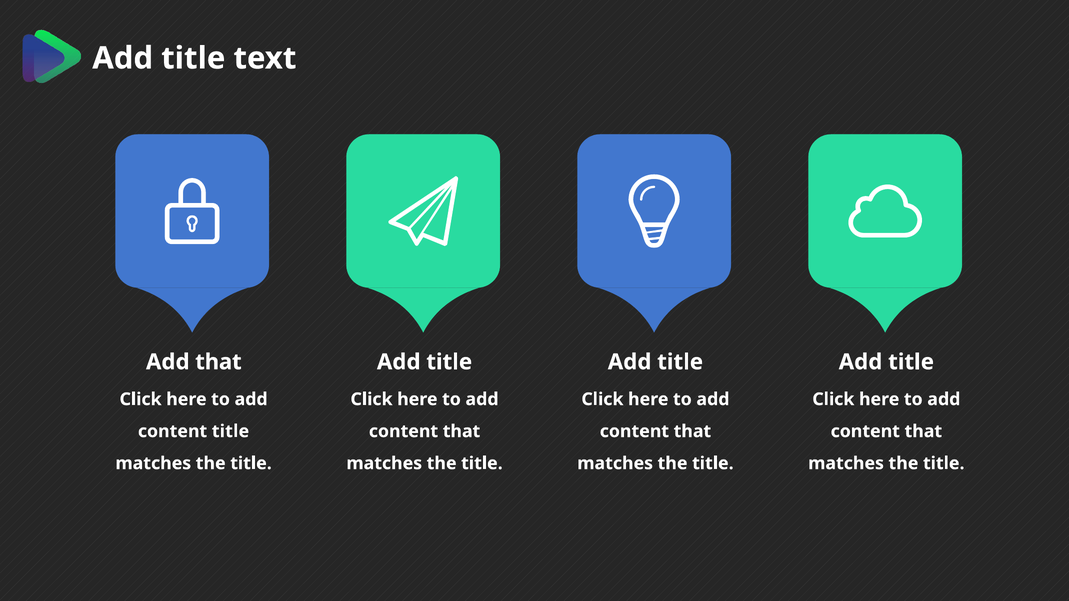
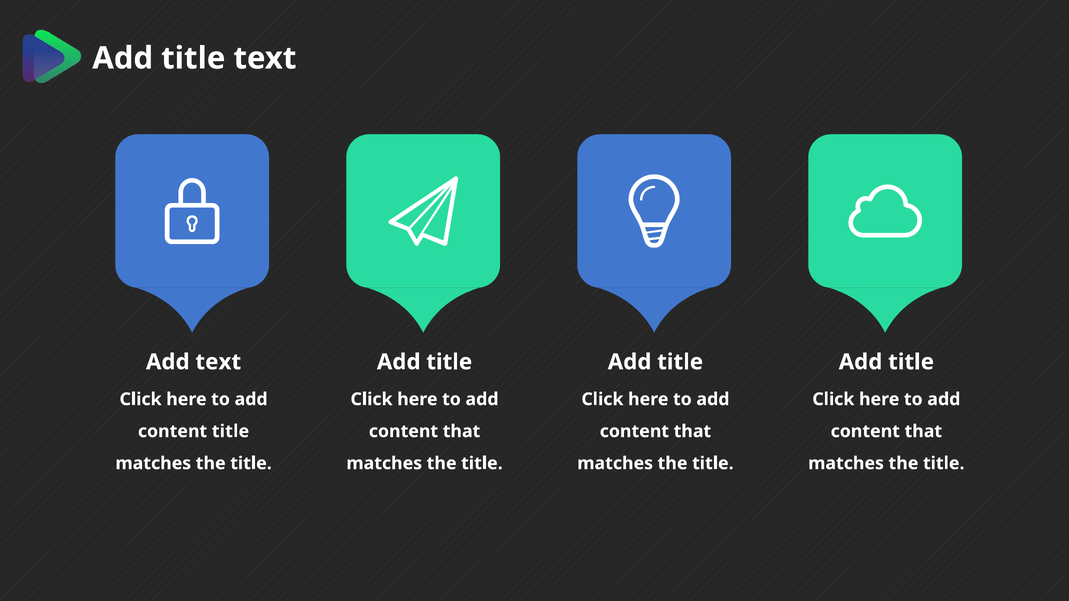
Add that: that -> text (218, 362)
